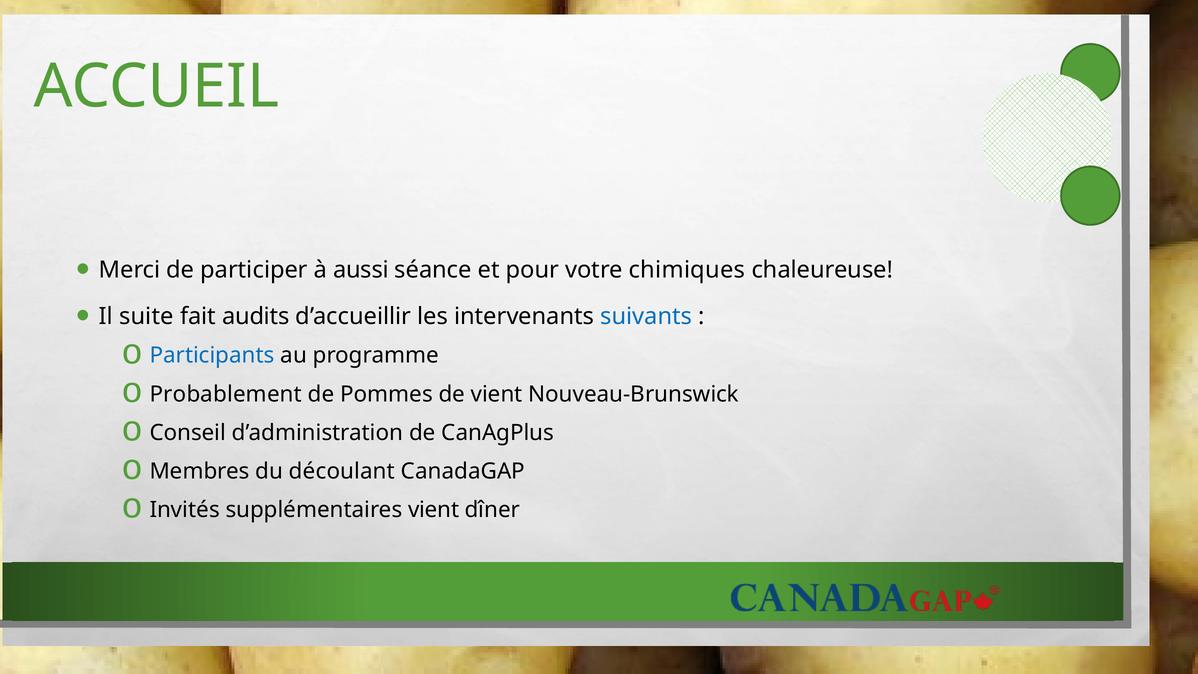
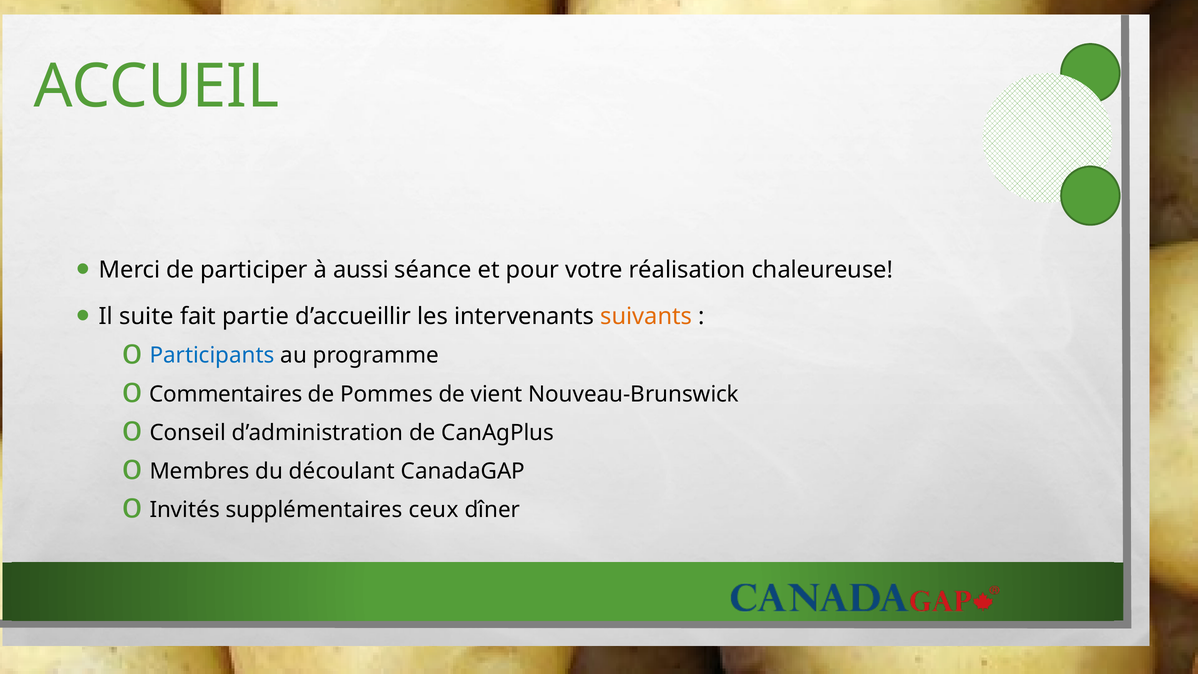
chimiques: chimiques -> réalisation (687, 270)
audits: audits -> partie (256, 316)
suivants colour: blue -> orange (646, 316)
Probablement: Probablement -> Commentaires (226, 394)
supplémentaires vient: vient -> ceux (433, 510)
